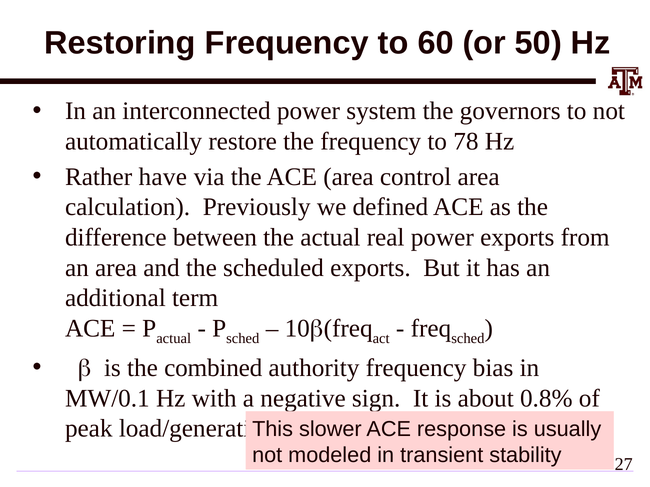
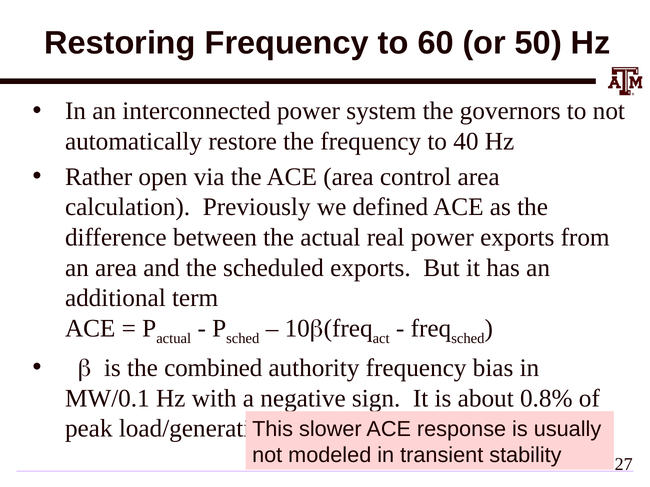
78: 78 -> 40 (466, 142)
have: have -> open (163, 177)
